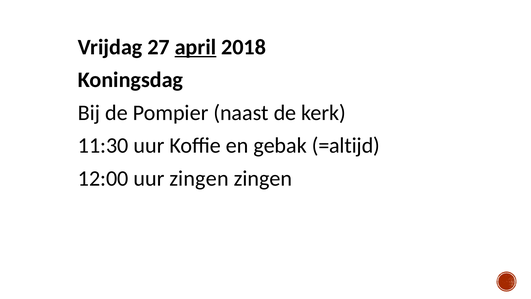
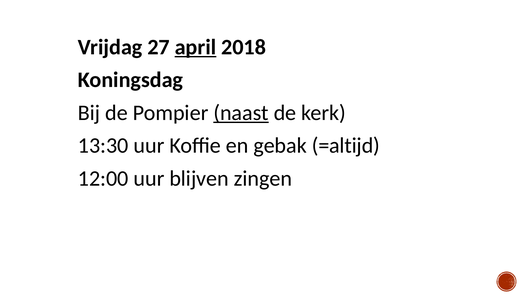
naast underline: none -> present (241, 113)
11:30: 11:30 -> 13:30 (103, 146)
uur zingen: zingen -> blijven (199, 178)
